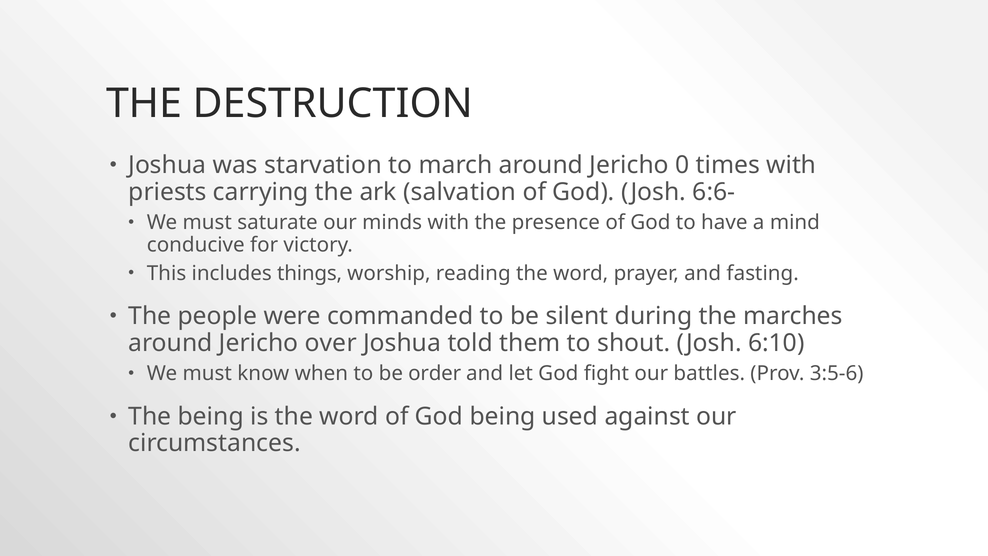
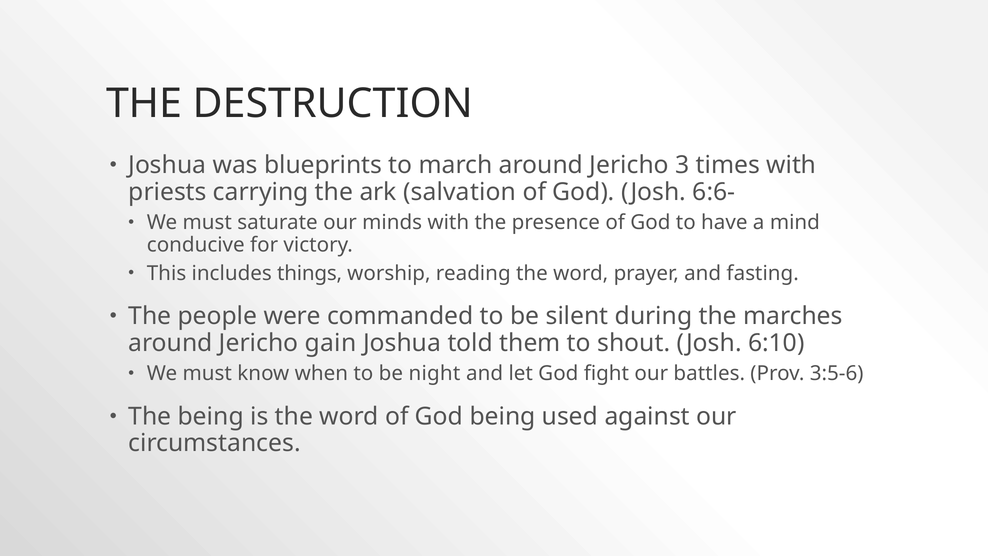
starvation: starvation -> blueprints (323, 165)
0: 0 -> 3 (682, 165)
over: over -> gain (331, 343)
order: order -> night (434, 374)
